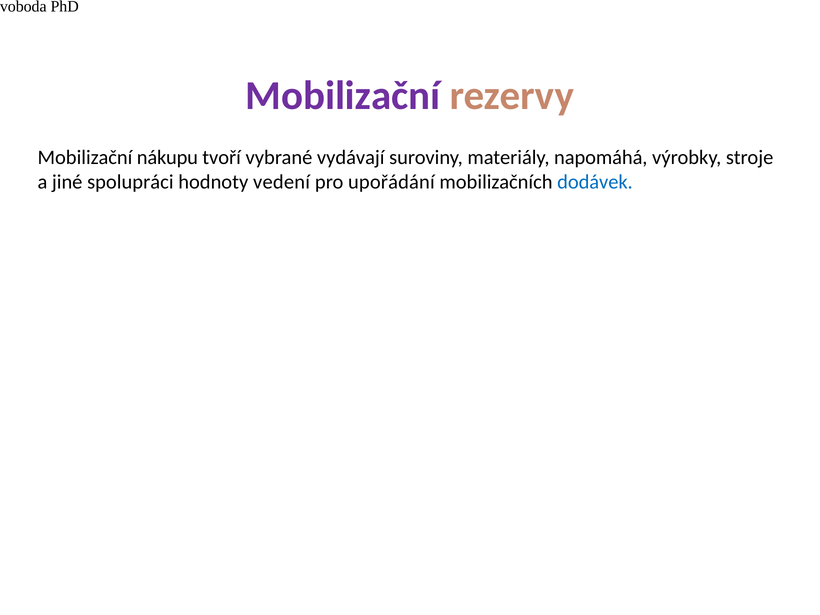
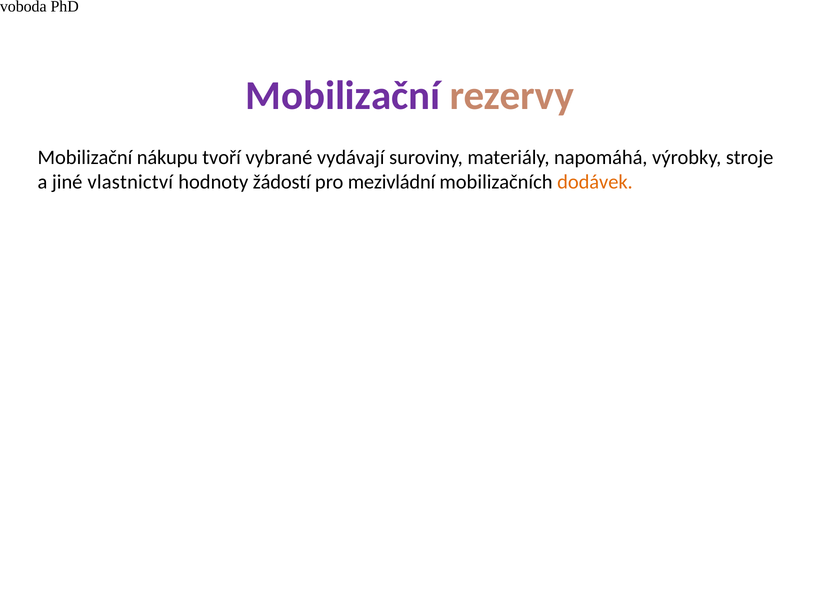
spolupráci: spolupráci -> vlastnictví (130, 182)
vedení: vedení -> žádostí (282, 182)
upořádání: upořádání -> mezivládní (392, 182)
dodávek colour: blue -> orange (595, 182)
